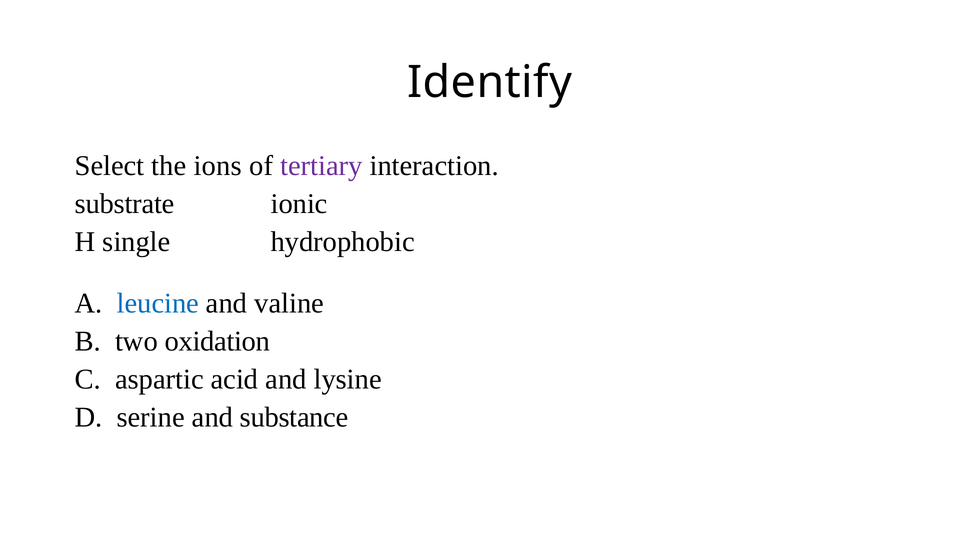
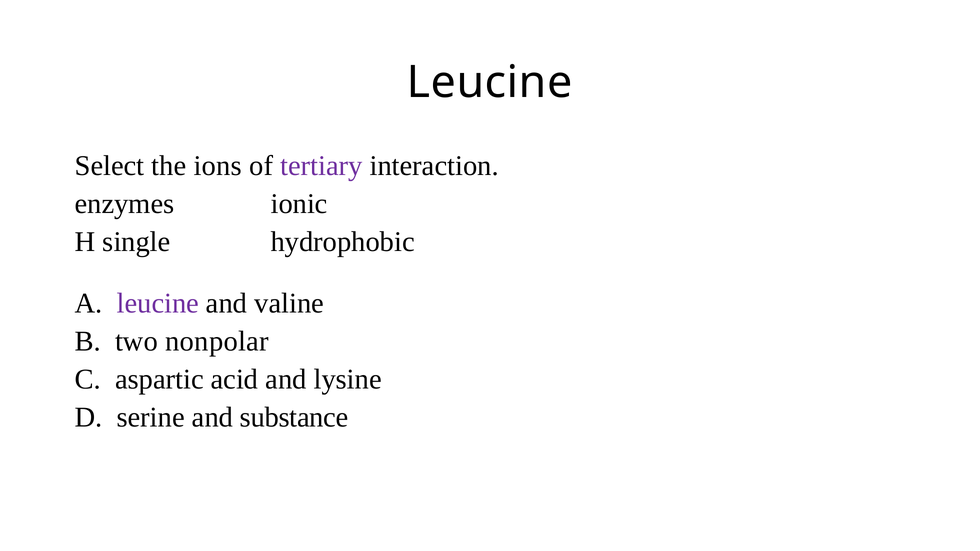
Identify: Identify -> Leucine (490, 82)
substrate: substrate -> enzymes (125, 204)
leucine colour: blue -> purple (158, 303)
oxidation: oxidation -> nonpolar (217, 342)
